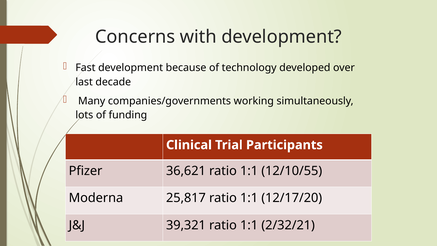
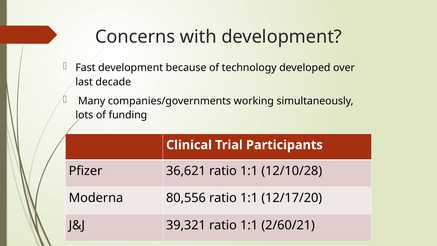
12/10/55: 12/10/55 -> 12/10/28 (292, 171)
25,817: 25,817 -> 80,556 (186, 198)
2/32/21: 2/32/21 -> 2/60/21 (288, 225)
